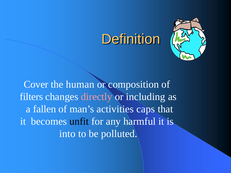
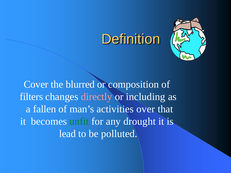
human: human -> blurred (80, 85)
caps: caps -> over (146, 109)
unfit colour: black -> green (79, 121)
harmful: harmful -> drought (140, 121)
into: into -> lead (67, 134)
